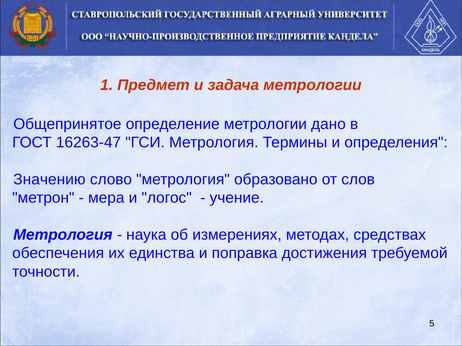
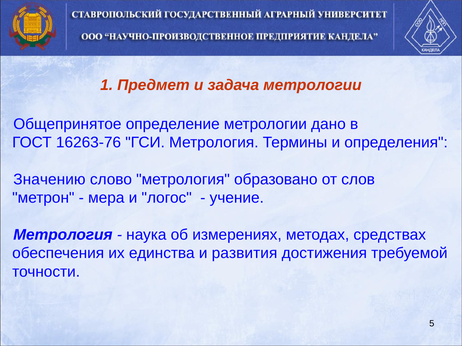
16263-47: 16263-47 -> 16263-76 (89, 143)
поправка: поправка -> развития (245, 254)
